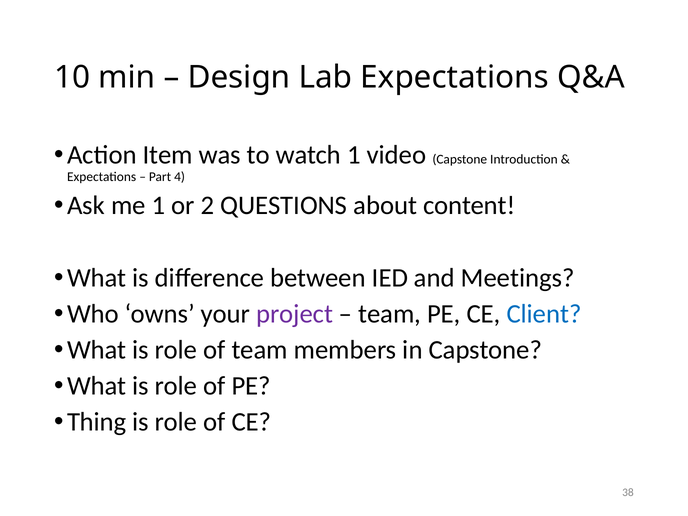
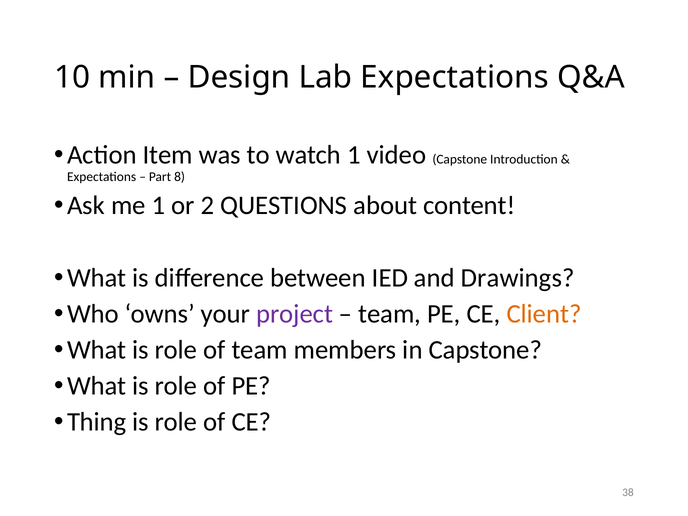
4: 4 -> 8 (180, 177)
Meetings: Meetings -> Drawings (518, 278)
Client colour: blue -> orange (544, 314)
